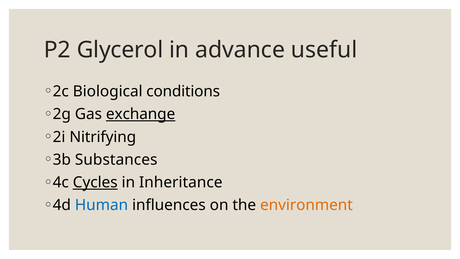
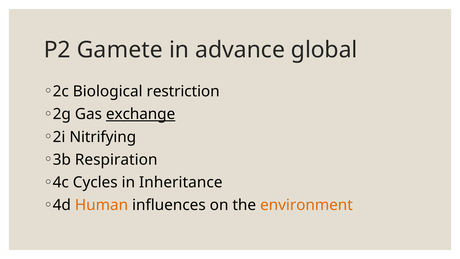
Glycerol: Glycerol -> Gamete (120, 50)
useful: useful -> global (324, 50)
conditions: conditions -> restriction (183, 91)
Substances: Substances -> Respiration (116, 160)
Cycles underline: present -> none (95, 182)
Human colour: blue -> orange (102, 205)
